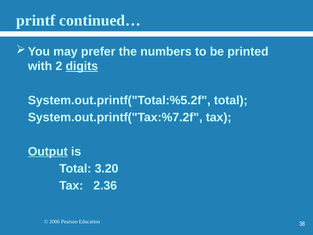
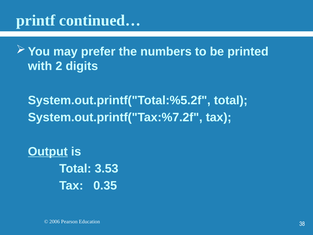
digits underline: present -> none (82, 66)
3.20: 3.20 -> 3.53 (107, 168)
2.36: 2.36 -> 0.35 (105, 185)
